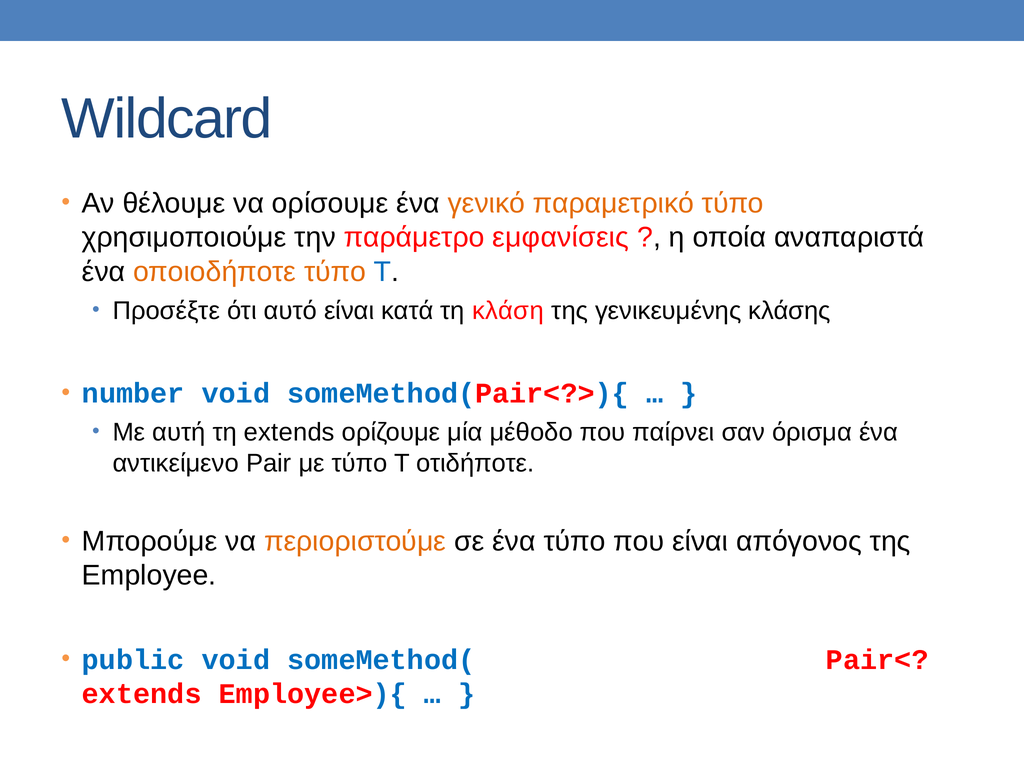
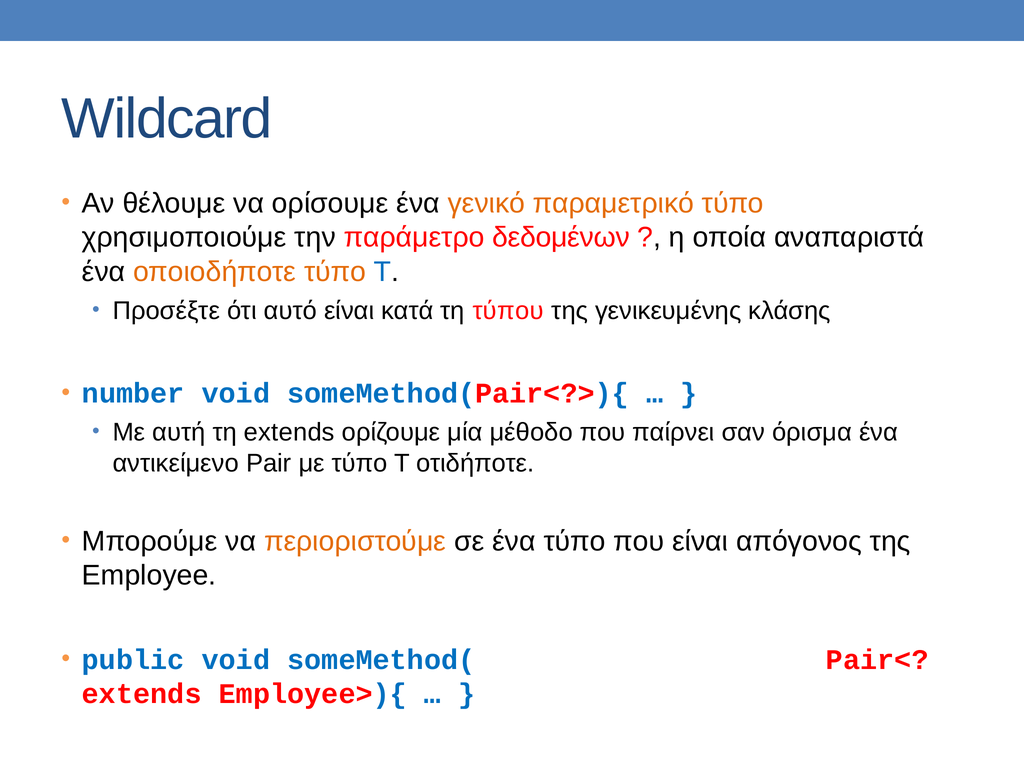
εμφανίσεις: εμφανίσεις -> δεδομένων (561, 238)
κλάση: κλάση -> τύπου (508, 311)
